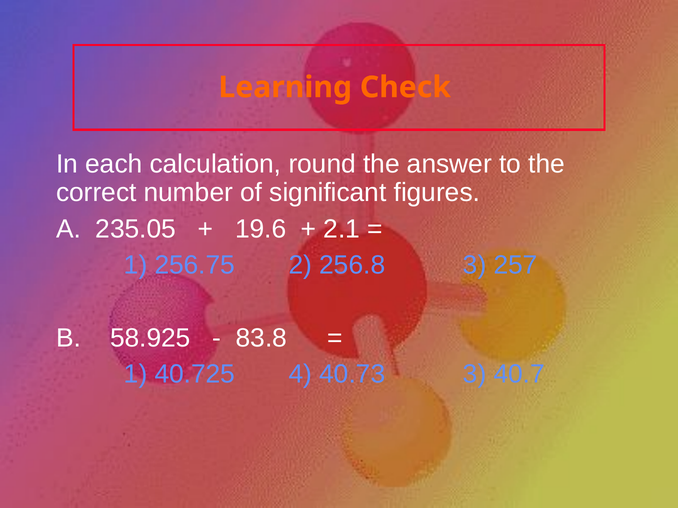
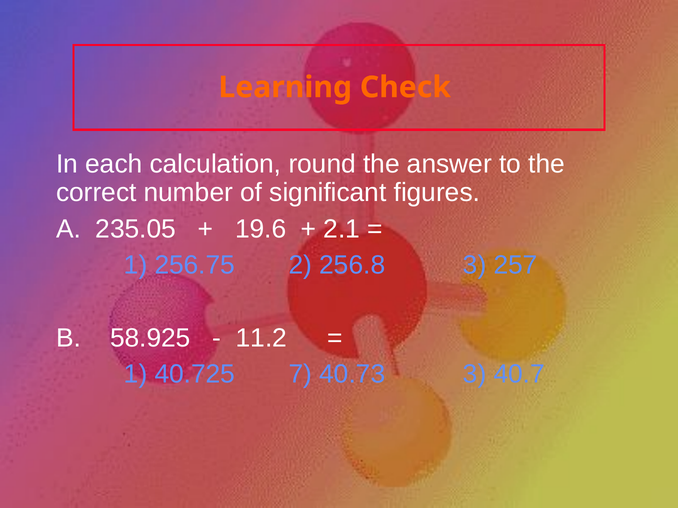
83.8: 83.8 -> 11.2 (261, 338)
4: 4 -> 7 (300, 375)
